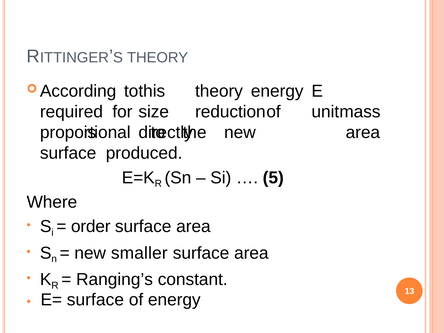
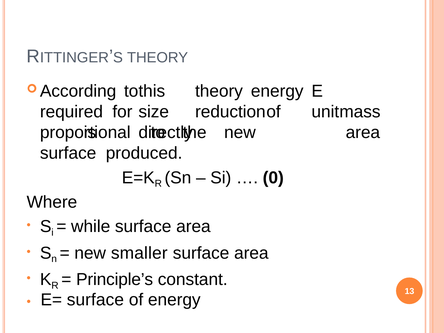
5: 5 -> 0 (273, 178)
order: order -> while (91, 226)
Ranging’s: Ranging’s -> Principle’s (115, 280)
